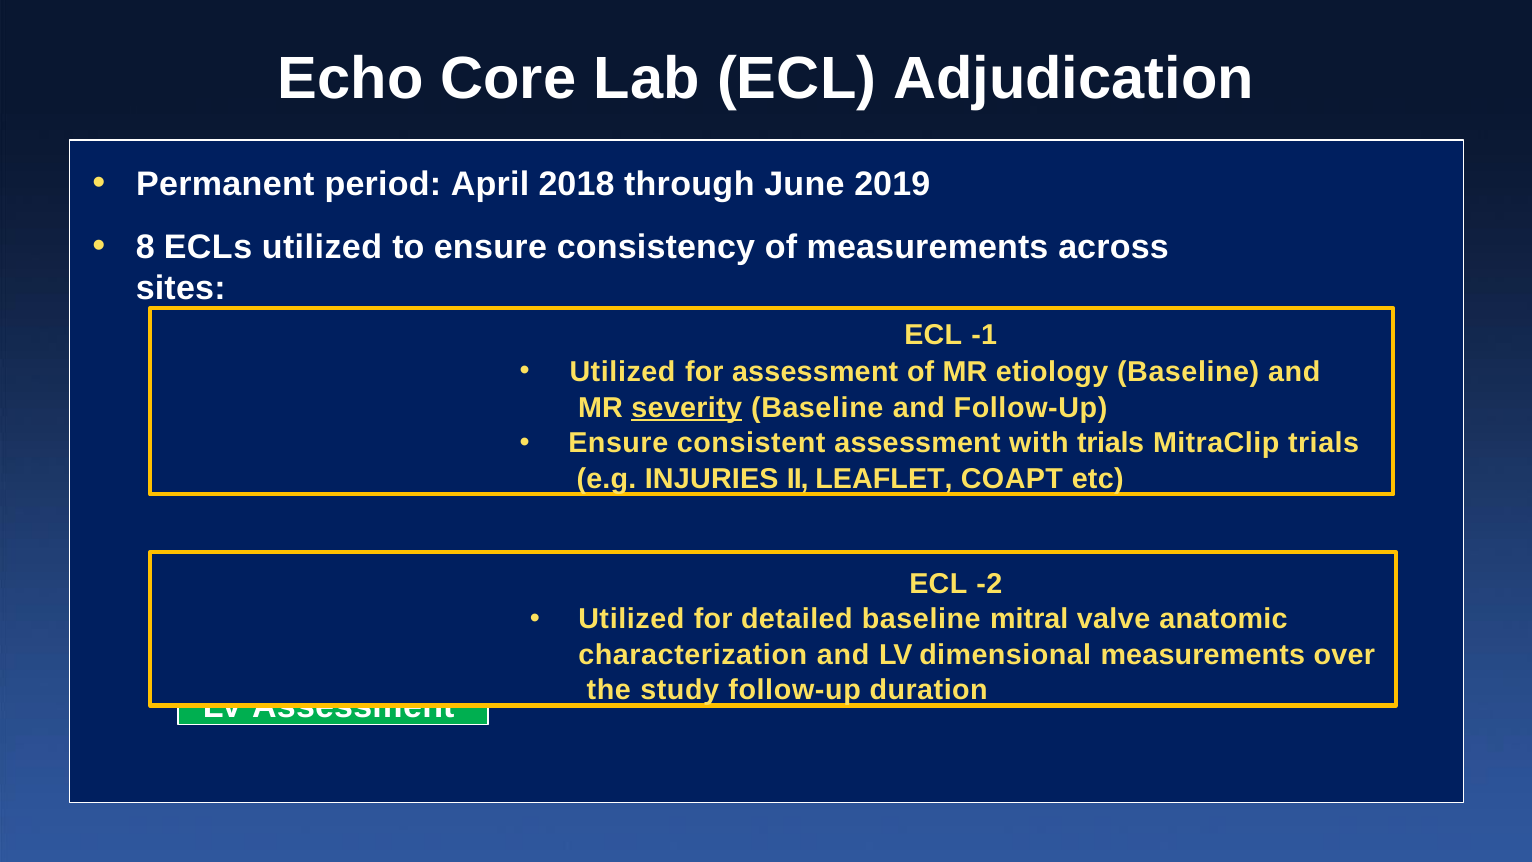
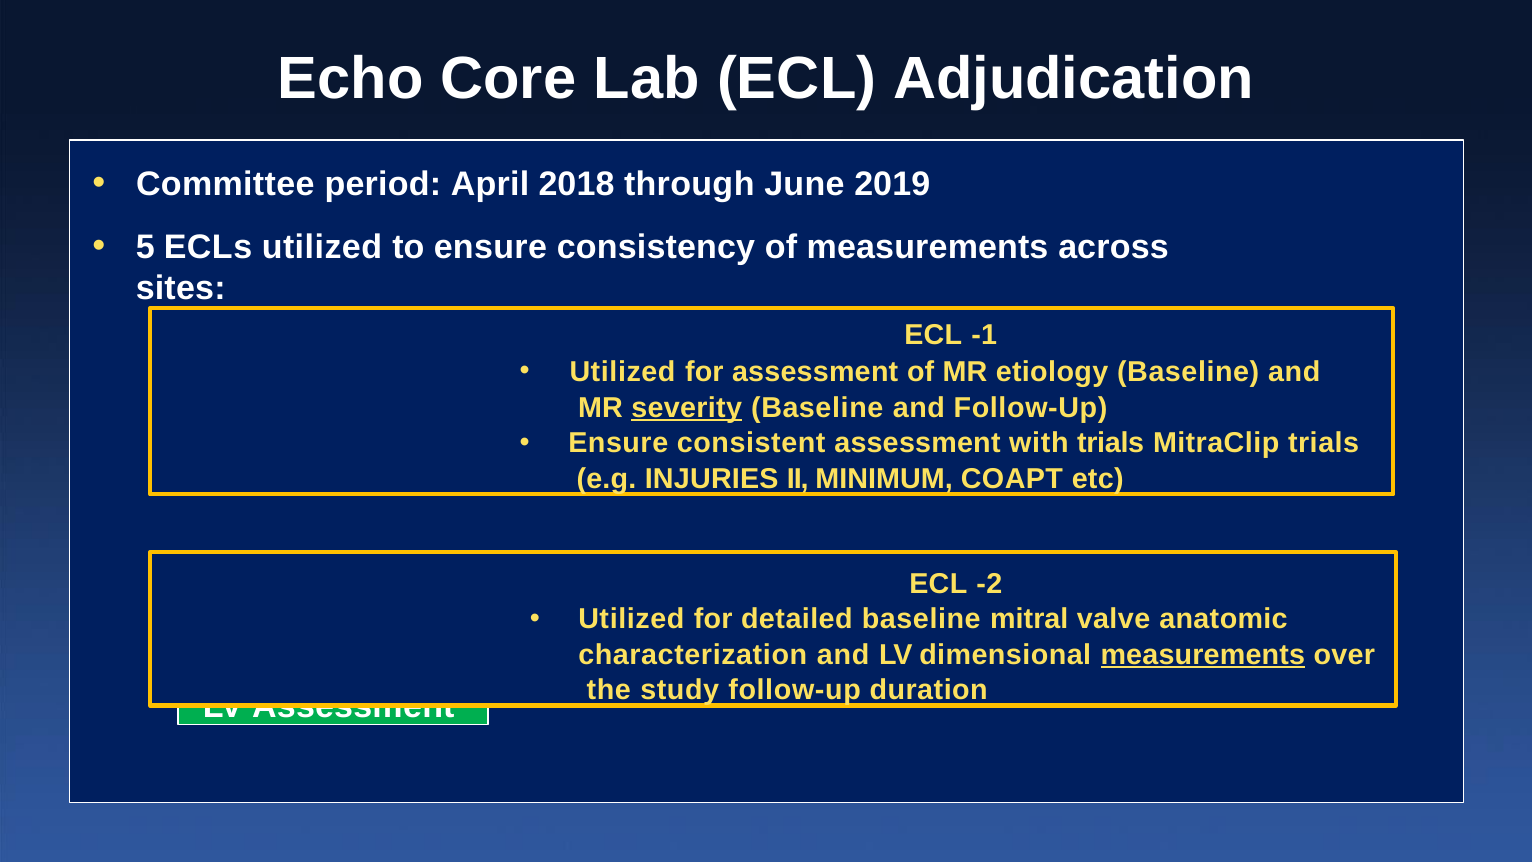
Permanent: Permanent -> Committee (225, 185)
8: 8 -> 5 (145, 247)
LEAFLET: LEAFLET -> MINIMUM (884, 479)
measurements underline: none -> present (1203, 655)
